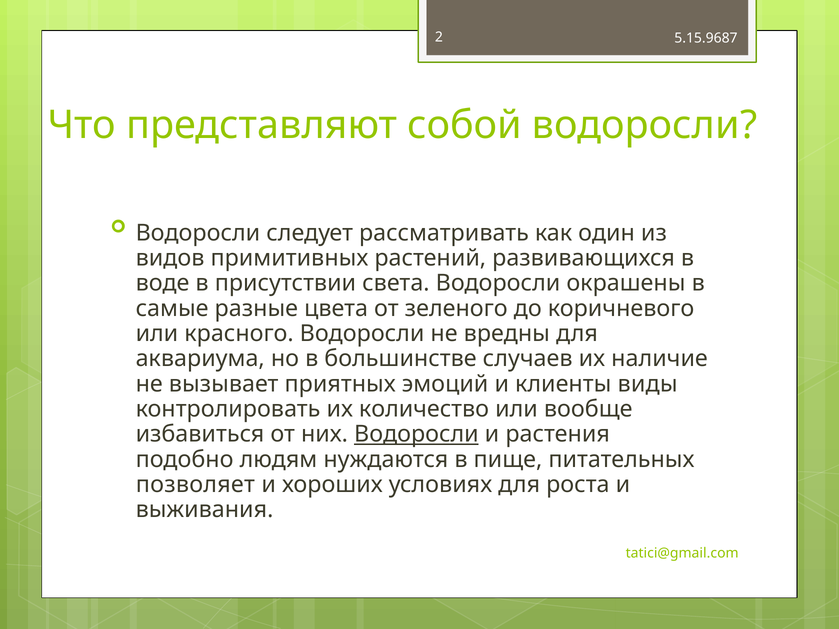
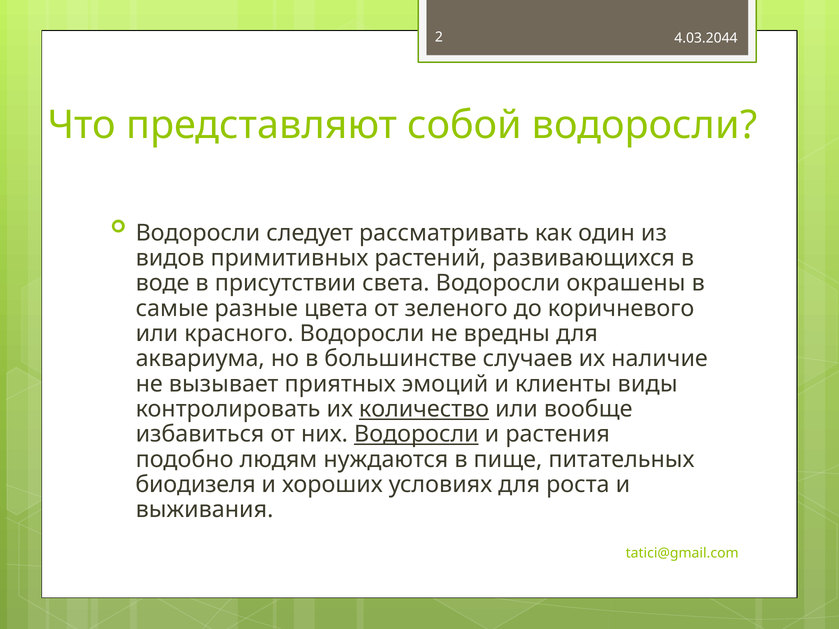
5.15.9687: 5.15.9687 -> 4.03.2044 (706, 38)
количество underline: none -> present (424, 409)
позволяет: позволяет -> биодизеля (196, 485)
